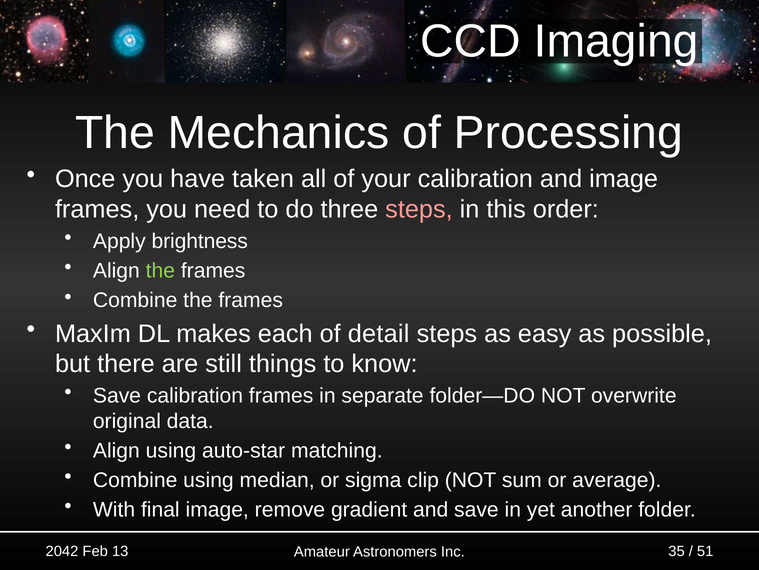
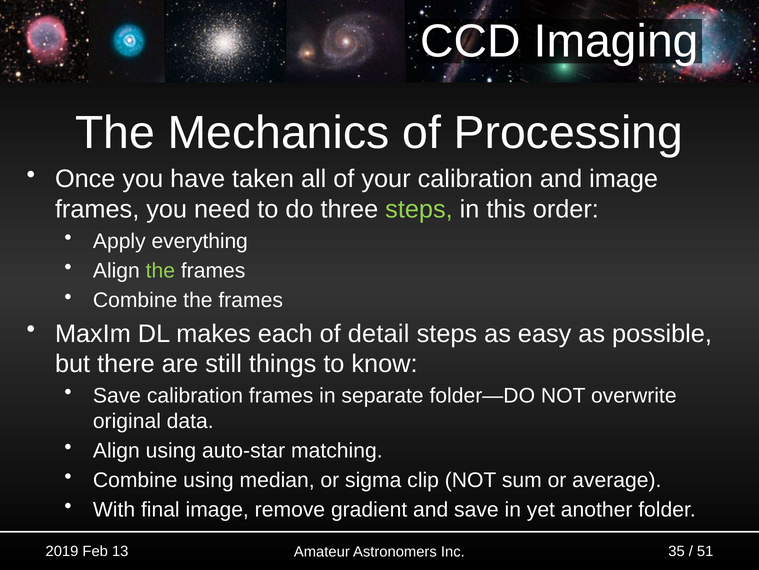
steps colour: pink -> light green (419, 209)
brightness: brightness -> everything (200, 241)
2042: 2042 -> 2019 (62, 551)
